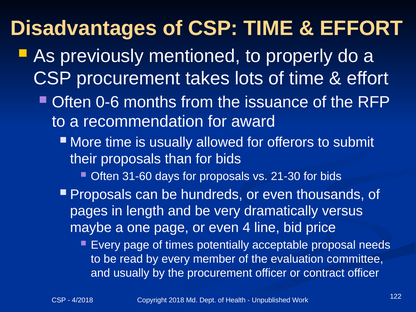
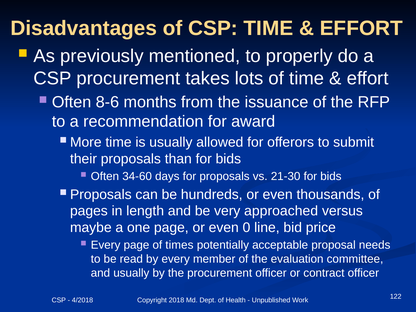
0-6: 0-6 -> 8-6 (107, 102)
31-60: 31-60 -> 34-60 (137, 176)
dramatically: dramatically -> approached (281, 211)
4: 4 -> 0 (246, 228)
